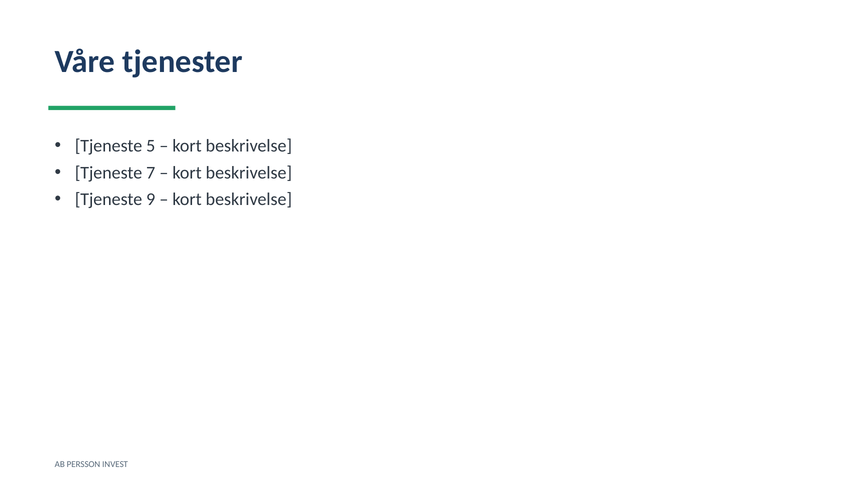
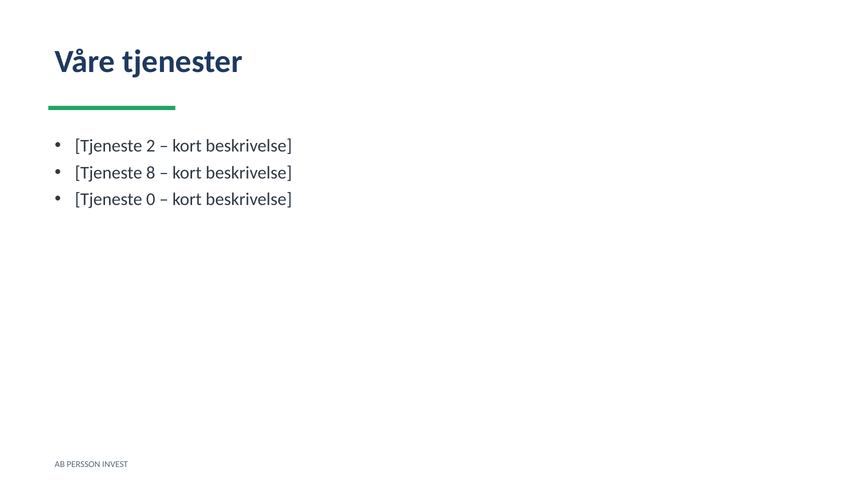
5: 5 -> 2 (151, 146)
7: 7 -> 8 (151, 173)
9: 9 -> 0 (151, 199)
